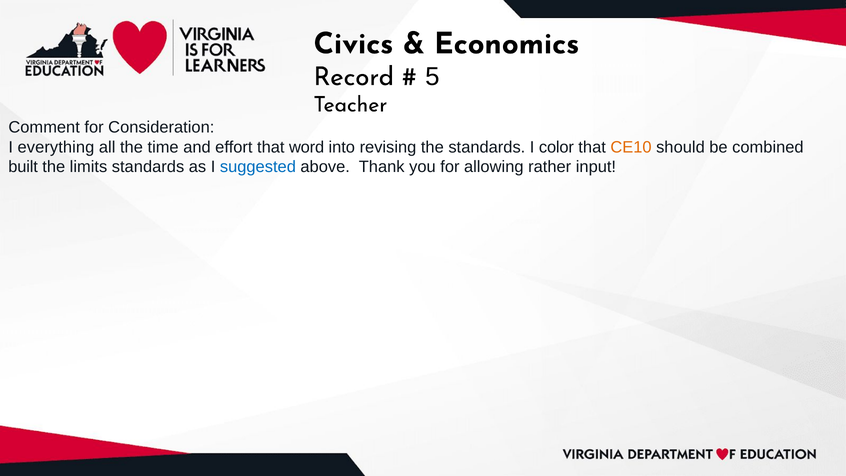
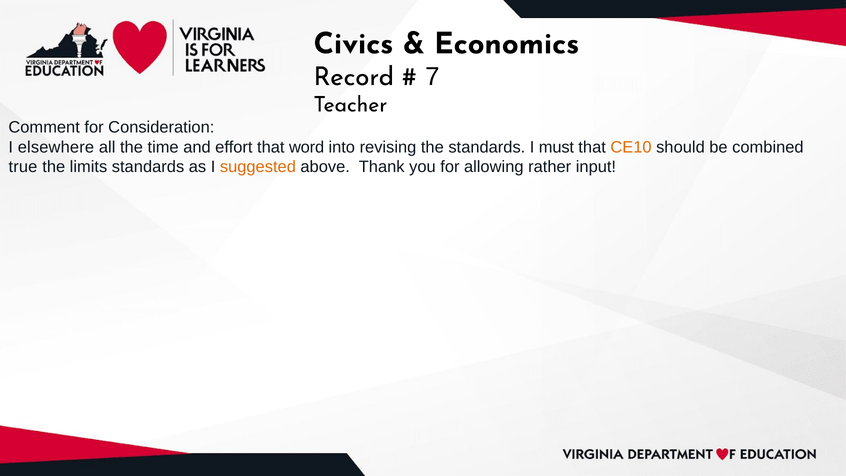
5: 5 -> 7 (432, 77)
everything: everything -> elsewhere (56, 147)
color: color -> must (556, 147)
built: built -> true (23, 167)
suggested colour: blue -> orange (258, 167)
